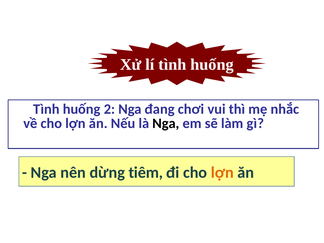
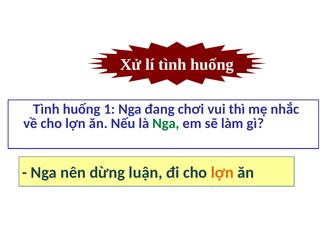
2: 2 -> 1 (109, 109)
Nga colour: black -> green (166, 123)
tiêm: tiêm -> luận (146, 173)
